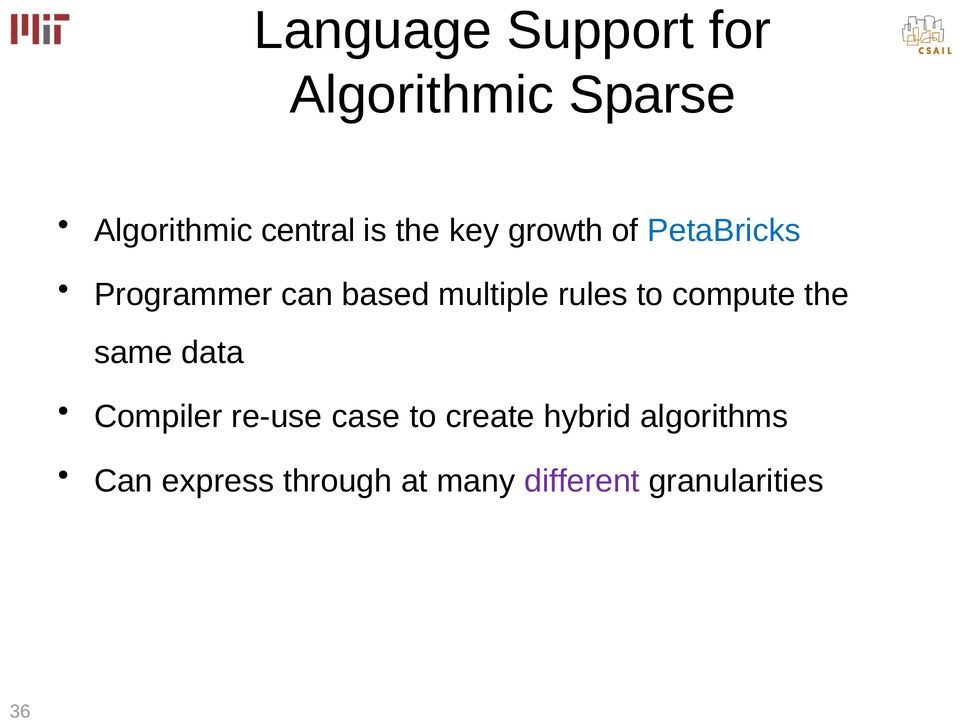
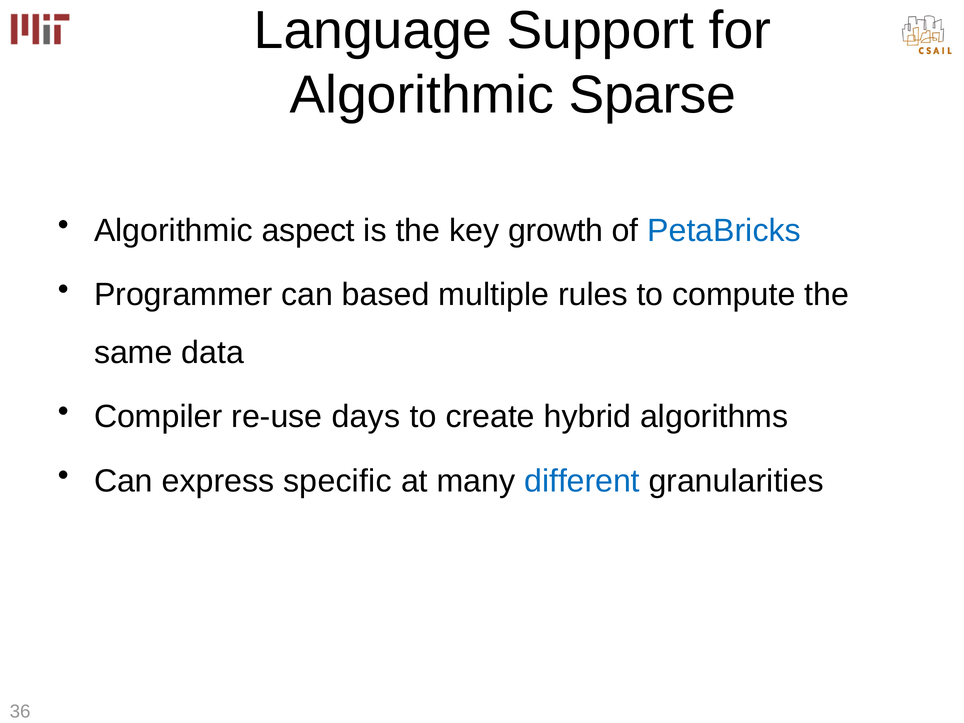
central: central -> aspect (308, 230)
case: case -> days (366, 417)
through: through -> specific (338, 481)
different colour: purple -> blue (582, 481)
